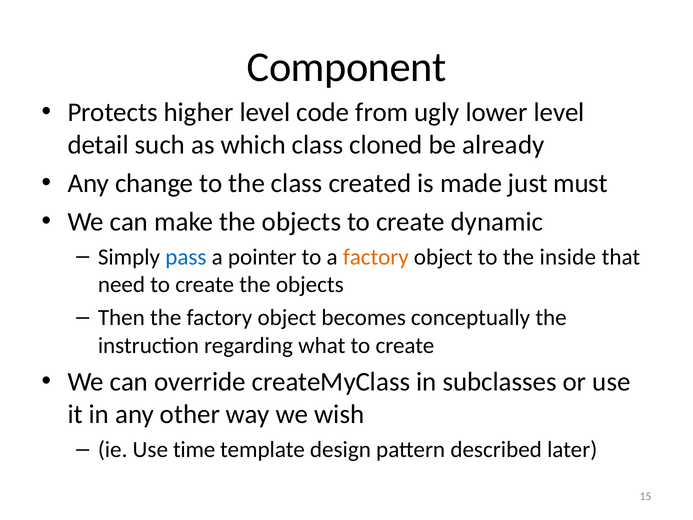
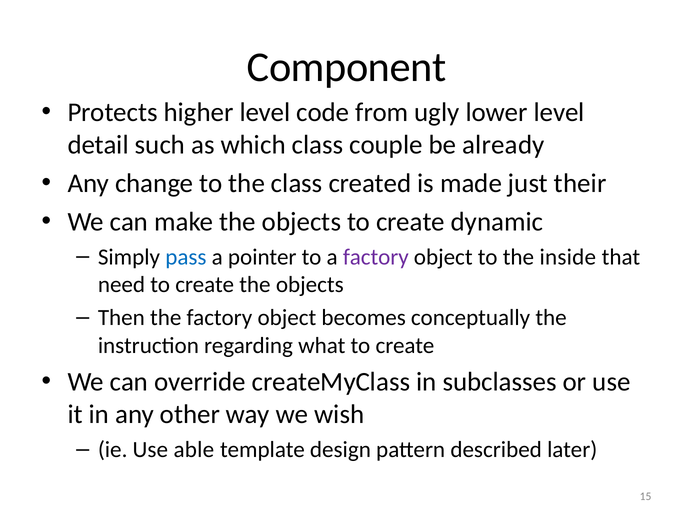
cloned: cloned -> couple (386, 145)
must: must -> their (580, 183)
factory colour: orange -> purple (376, 257)
time: time -> able (194, 449)
